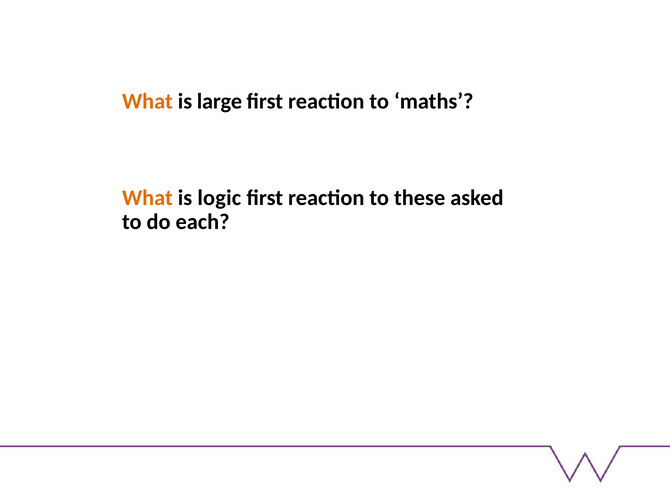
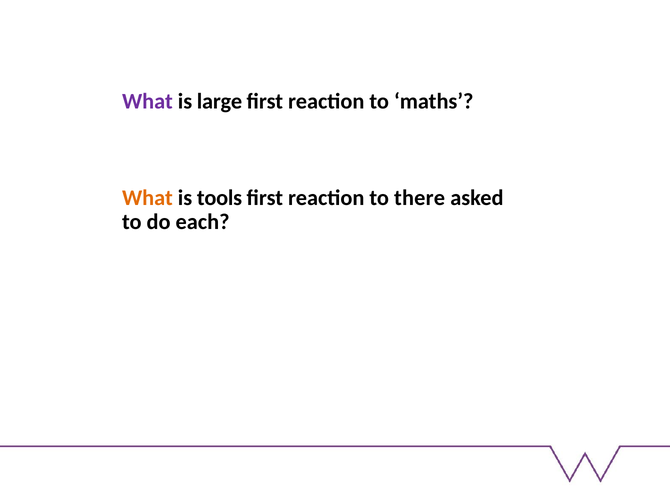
What colour: orange -> purple (147, 102)
logic: logic -> tools (220, 198)
these: these -> there (420, 198)
